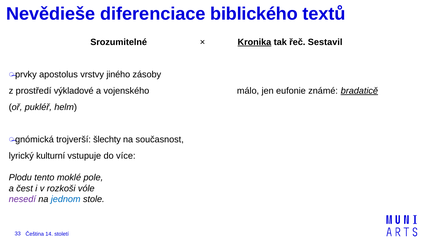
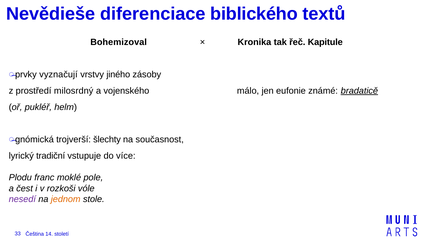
Srozumitelné: Srozumitelné -> Bohemizoval (119, 42)
Kronika underline: present -> none (254, 42)
Sestavil: Sestavil -> Kapitule (325, 42)
apostolus: apostolus -> vyznačují (58, 74)
výkladové: výkladové -> milosrdný (74, 91)
kulturní: kulturní -> tradiční (51, 156)
tento: tento -> franc (44, 177)
jednom colour: blue -> orange (66, 199)
